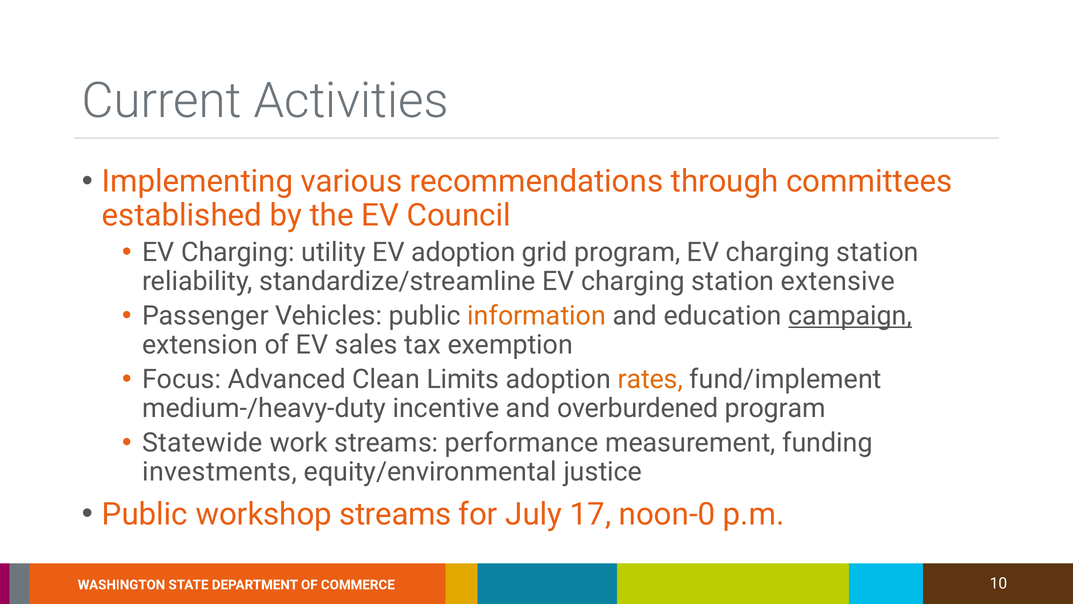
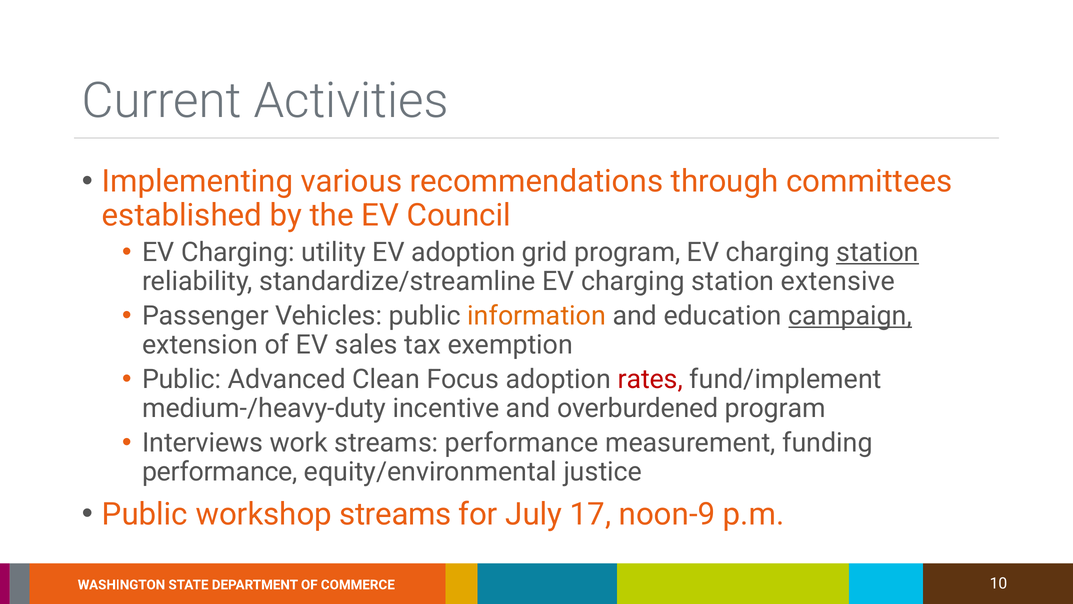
station underline: none -> present (878, 252)
Focus: Focus -> Public (182, 379)
Limits: Limits -> Focus (463, 379)
rates colour: orange -> red (650, 379)
Statewide: Statewide -> Interviews (203, 443)
investments: investments -> performance (220, 472)
noon-0: noon-0 -> noon-9 (667, 514)
